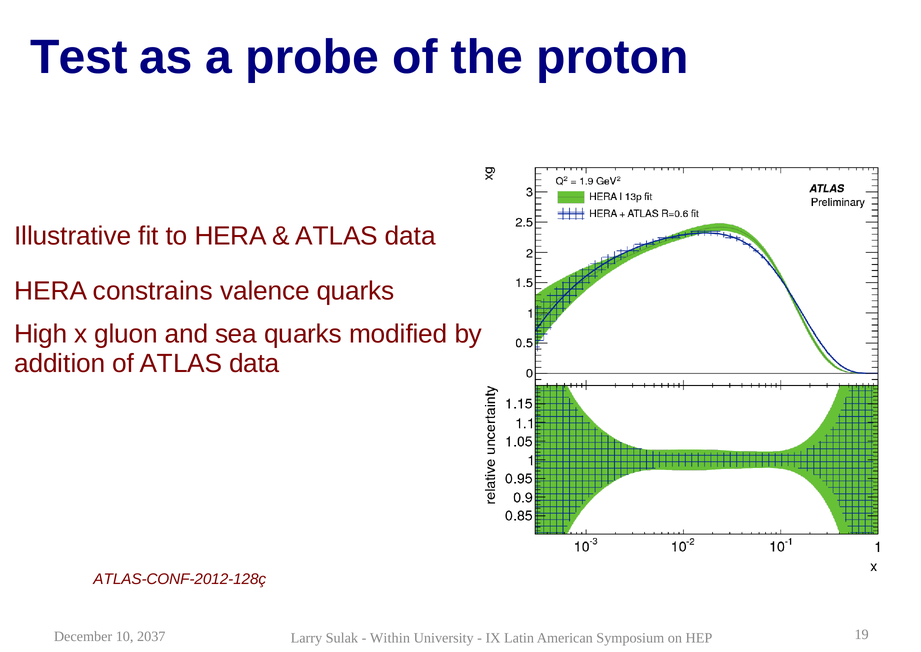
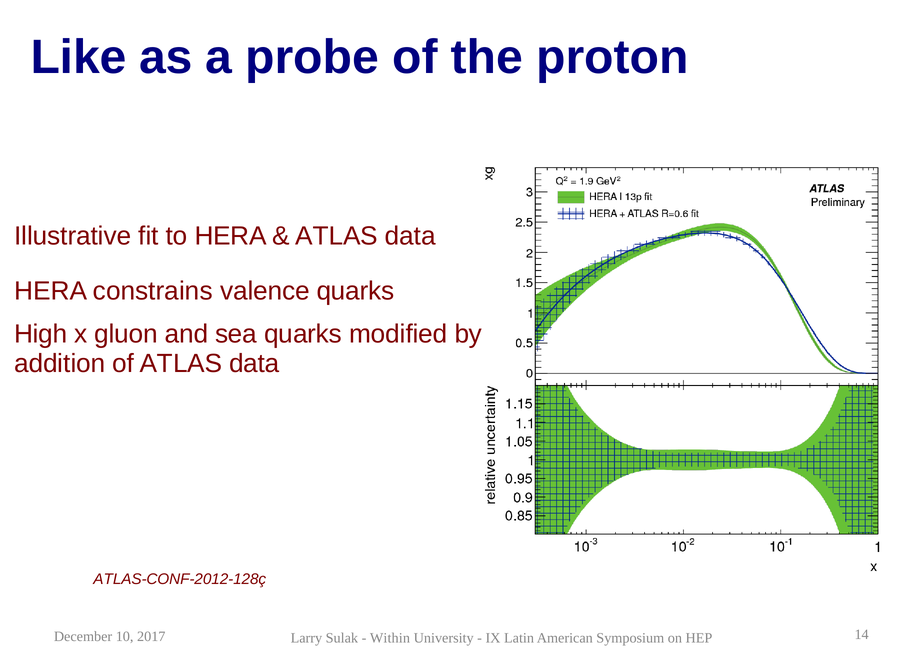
Test: Test -> Like (79, 57)
2037: 2037 -> 2017 (151, 636)
19: 19 -> 14 (862, 634)
